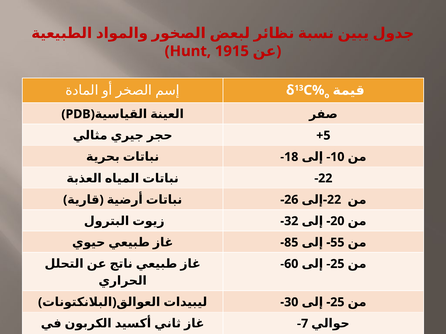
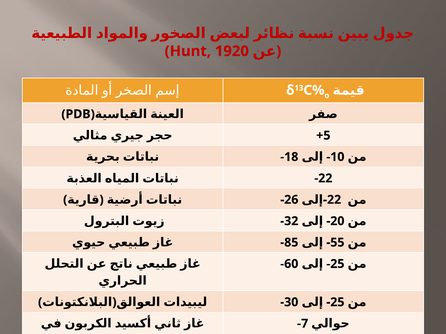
1915: 1915 -> 1920 (232, 51)
